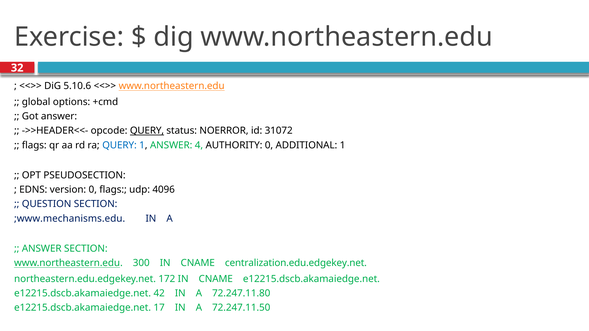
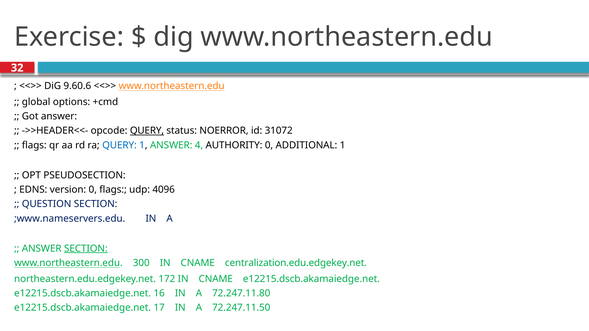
5.10.6: 5.10.6 -> 9.60.6 (77, 86)
;www.mechanisms.edu: ;www.mechanisms.edu -> ;www.nameservers.edu (70, 219)
SECTION underline: none -> present (86, 249)
42: 42 -> 16 (159, 294)
